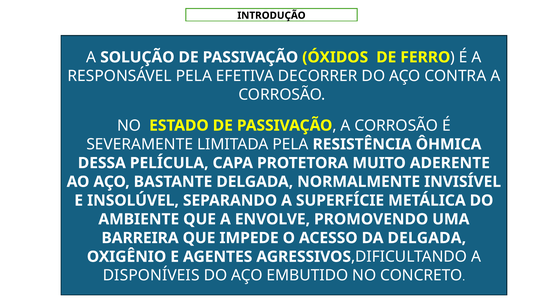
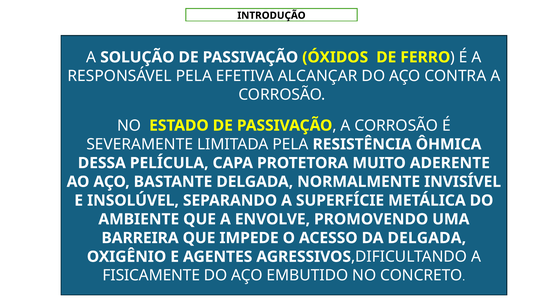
DECORRER: DECORRER -> ALCANÇAR (318, 76)
DISPONÍVEIS: DISPONÍVEIS -> FISICAMENTE (151, 275)
